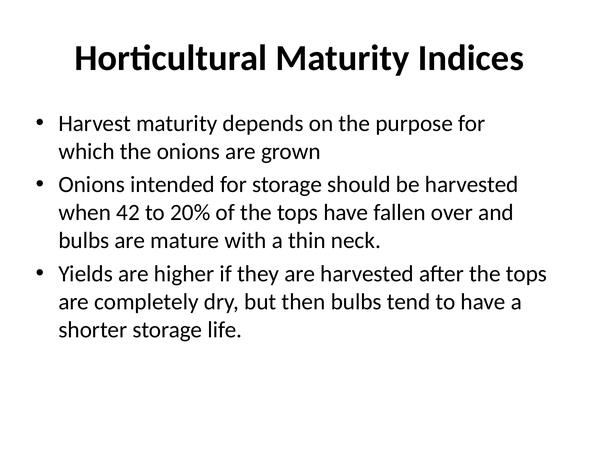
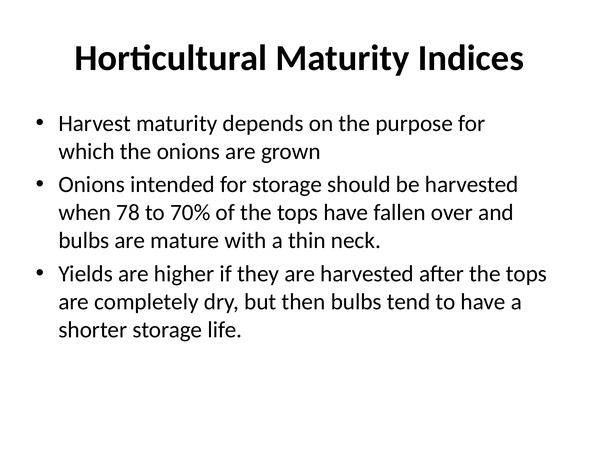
42: 42 -> 78 (128, 213)
20%: 20% -> 70% (190, 213)
